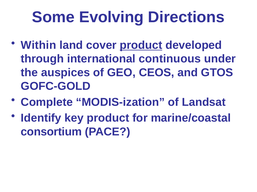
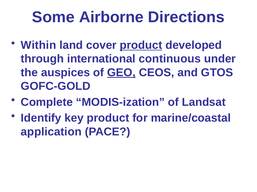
Evolving: Evolving -> Airborne (111, 17)
GEO underline: none -> present (121, 73)
consortium: consortium -> application (51, 132)
